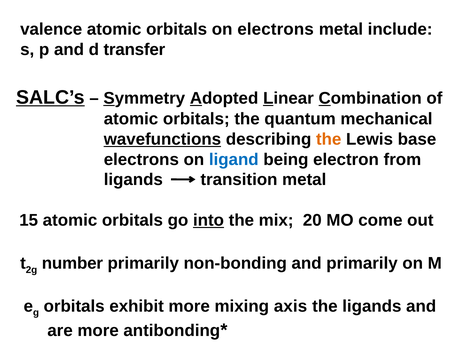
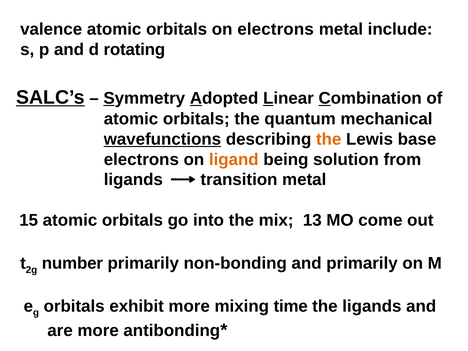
transfer: transfer -> rotating (134, 49)
ligand colour: blue -> orange (234, 159)
electron: electron -> solution (346, 159)
into underline: present -> none (208, 220)
20: 20 -> 13 (312, 220)
axis: axis -> time (291, 306)
